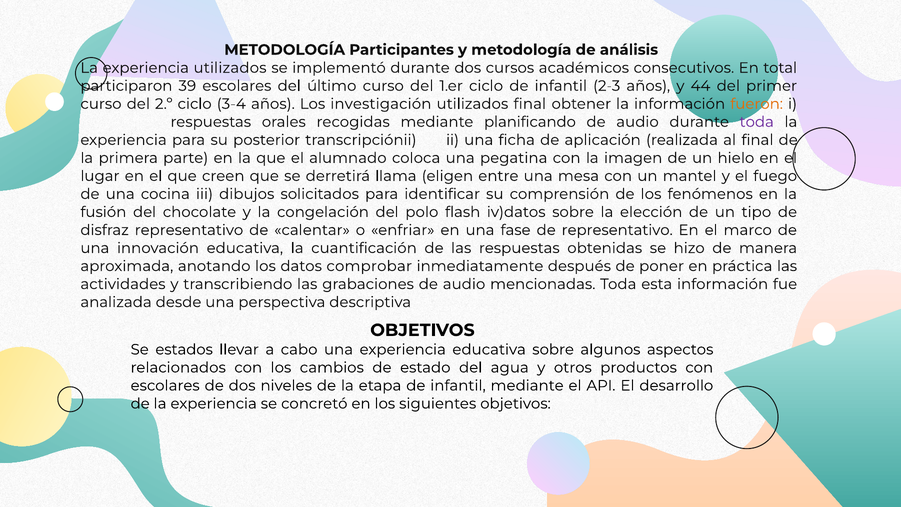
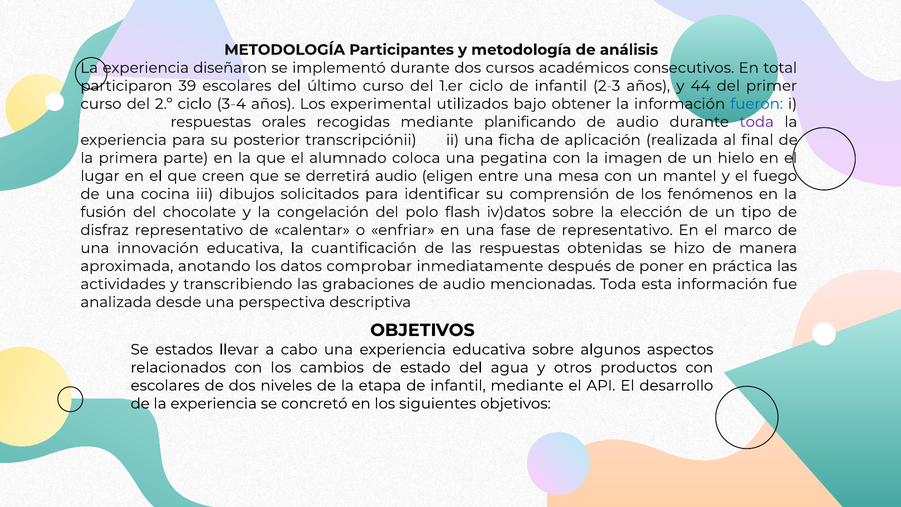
experiencia utilizados: utilizados -> diseñaron (230, 68)
investigación: investigación -> experimental (381, 104)
utilizados final: final -> bajo (530, 104)
fueron colour: orange -> blue (757, 104)
derretirá llama: llama -> audio (396, 176)
